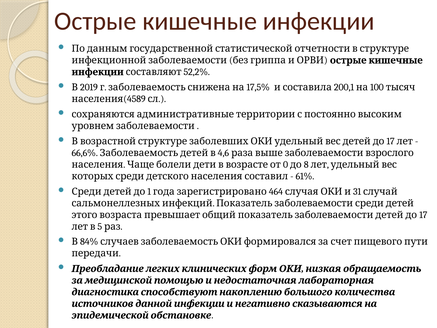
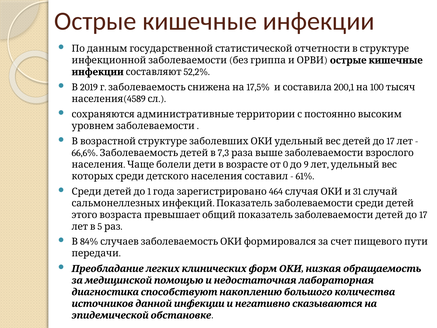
4,6: 4,6 -> 7,3 (223, 153)
8: 8 -> 9 (306, 164)
